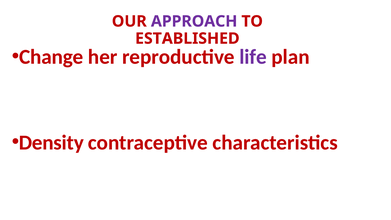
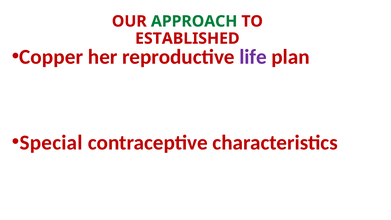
APPROACH colour: purple -> green (194, 21)
Change: Change -> Copper (51, 57)
Density: Density -> Special (51, 143)
